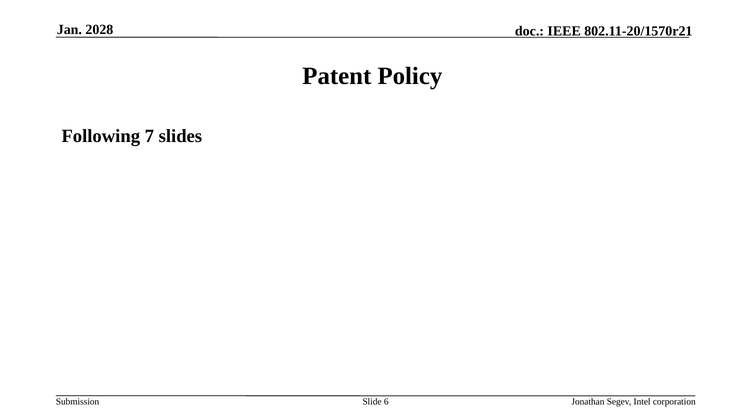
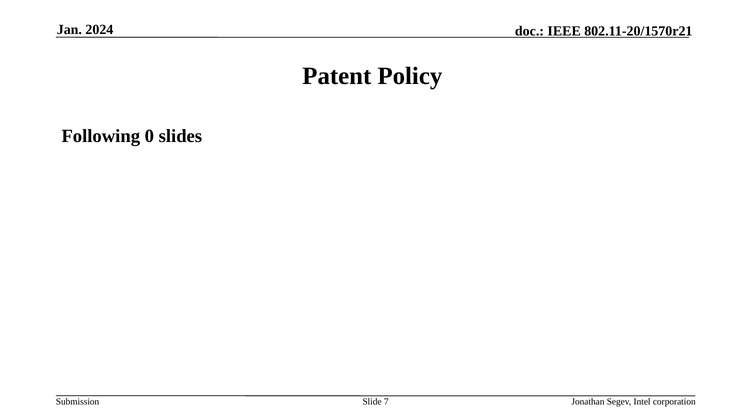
2028: 2028 -> 2024 (99, 30)
7: 7 -> 0 (149, 136)
6: 6 -> 7 (386, 402)
